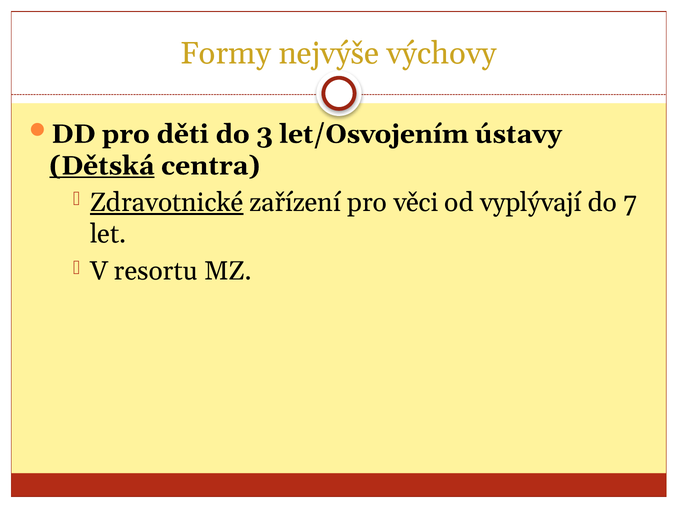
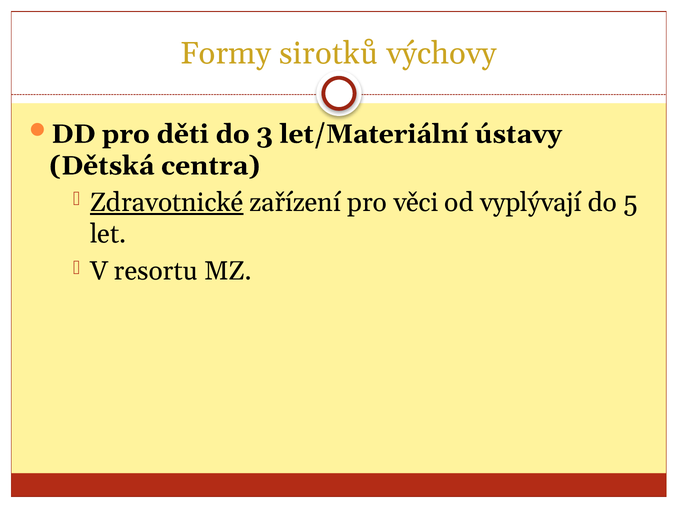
nejvýše: nejvýše -> sirotků (329, 53)
let/Osvojením: let/Osvojením -> let/Materiální (374, 134)
Dětská underline: present -> none (102, 166)
7: 7 -> 5 (631, 203)
